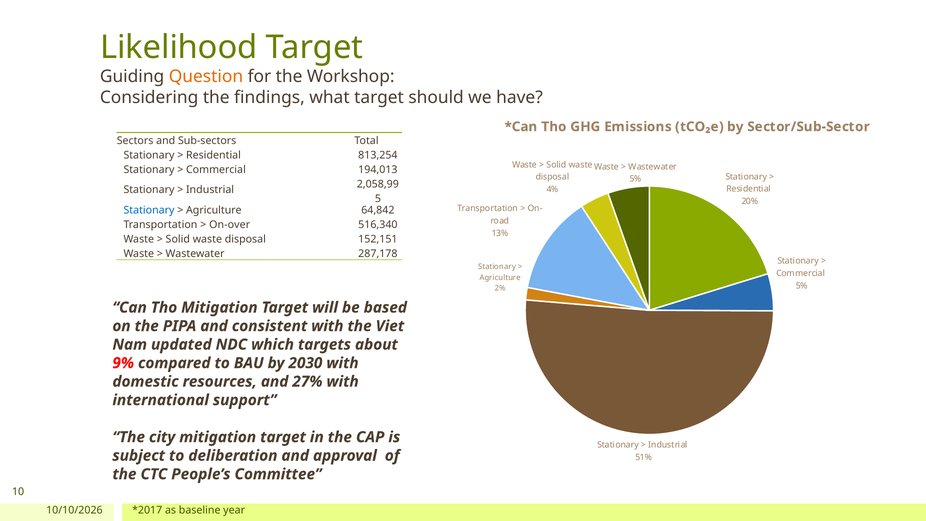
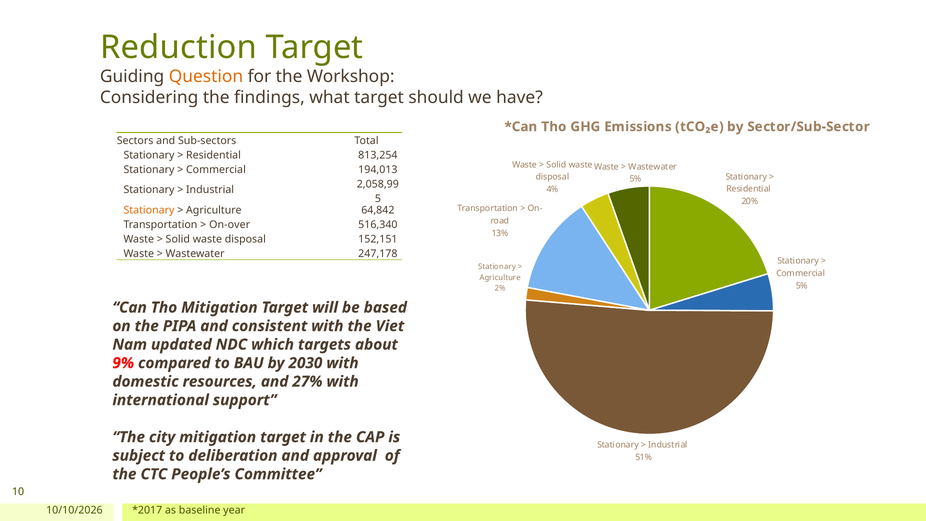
Likelihood: Likelihood -> Reduction (179, 47)
Stationary colour: blue -> orange (149, 210)
287,178: 287,178 -> 247,178 (378, 253)
